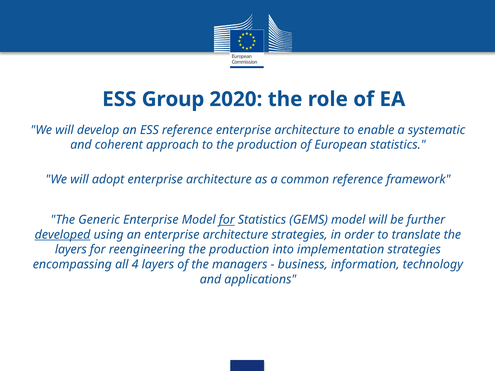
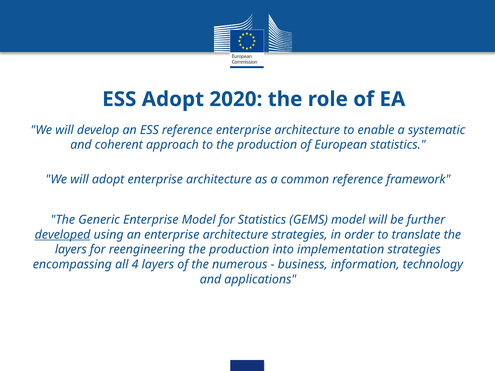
ESS Group: Group -> Adopt (173, 99)
for underline: present -> none (227, 220)
managers: managers -> numerous (240, 265)
